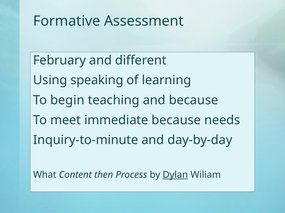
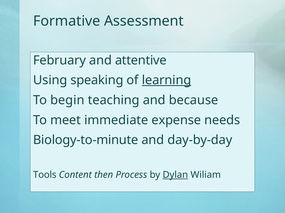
different: different -> attentive (141, 60)
learning underline: none -> present (167, 80)
immediate because: because -> expense (176, 121)
Inquiry-to-minute: Inquiry-to-minute -> Biology-to-minute (86, 141)
What: What -> Tools (45, 175)
